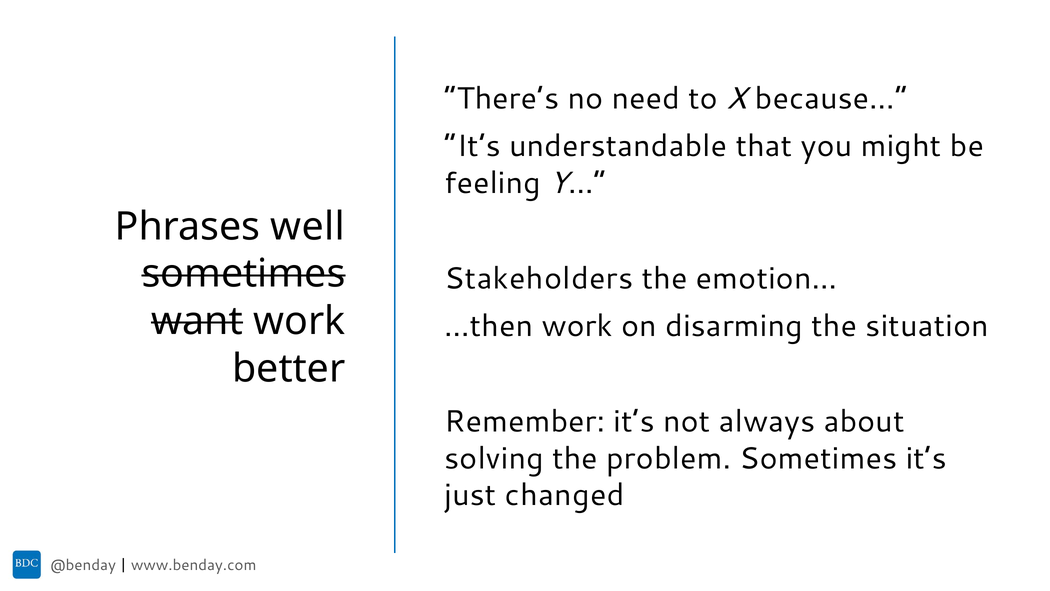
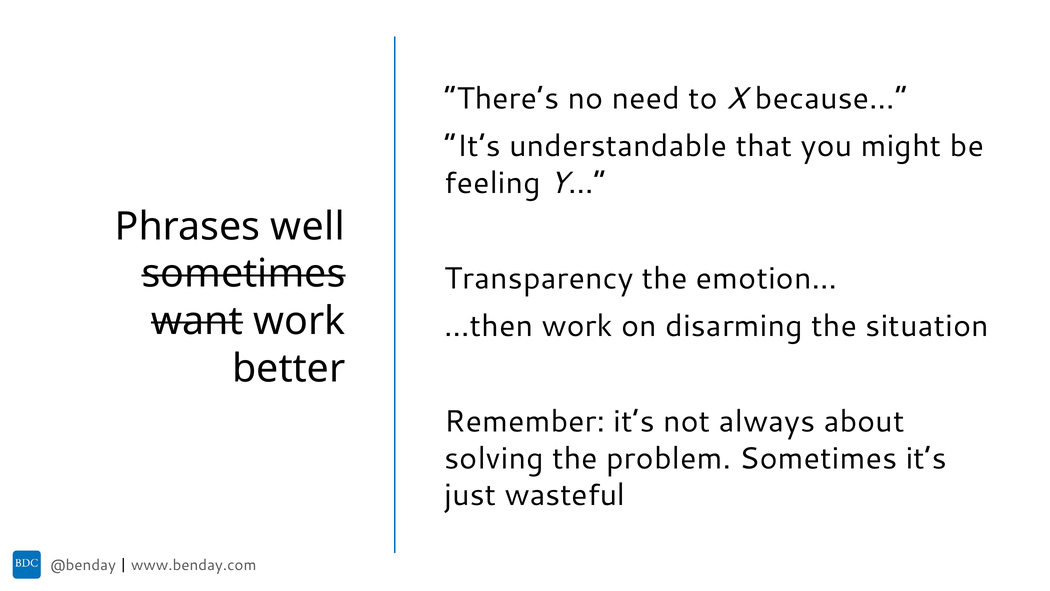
Stakeholders: Stakeholders -> Transparency (539, 278)
changed: changed -> wasteful (565, 495)
